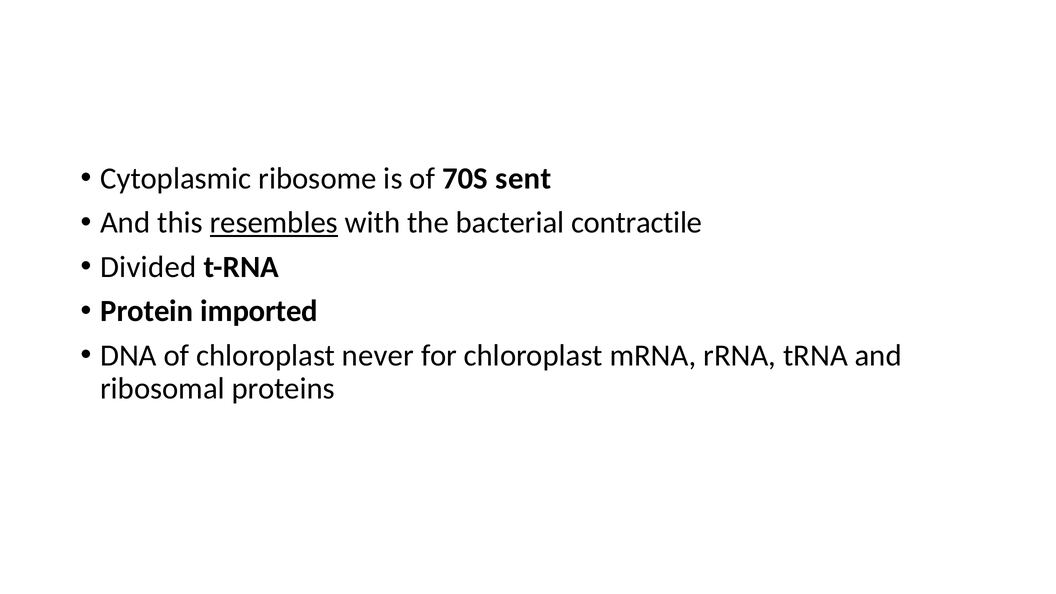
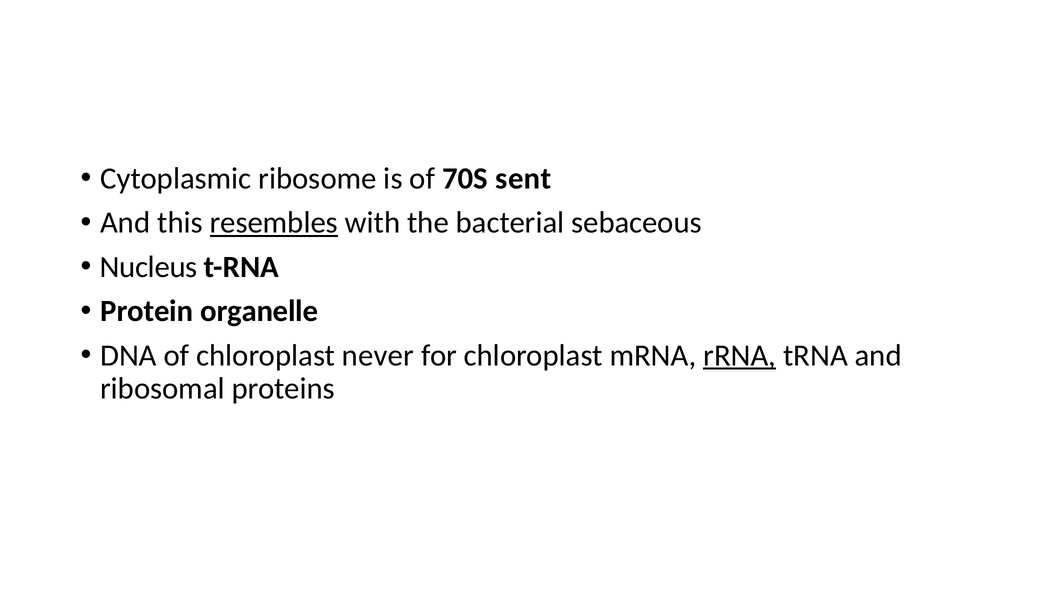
contractile: contractile -> sebaceous (637, 223)
Divided: Divided -> Nucleus (149, 267)
imported: imported -> organelle (259, 311)
rRNA underline: none -> present (740, 355)
